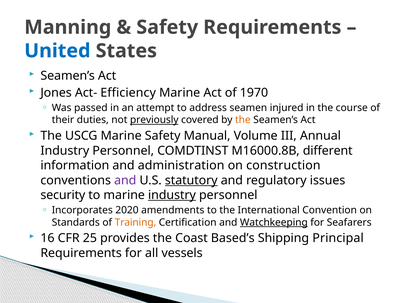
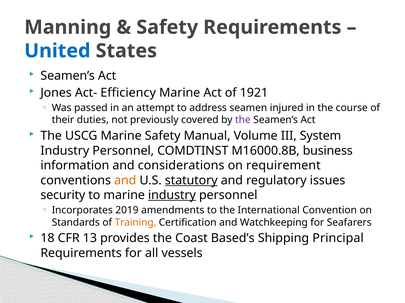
1970: 1970 -> 1921 (254, 93)
previously underline: present -> none (154, 120)
the colour: orange -> purple (243, 120)
Annual: Annual -> System (320, 136)
different: different -> business (328, 151)
administration: administration -> considerations (181, 166)
construction: construction -> requirement (283, 166)
and colour: purple -> orange (125, 181)
2020: 2020 -> 2019 (127, 211)
Watchkeeping underline: present -> none (274, 223)
16: 16 -> 18 (47, 239)
25: 25 -> 13 (90, 239)
